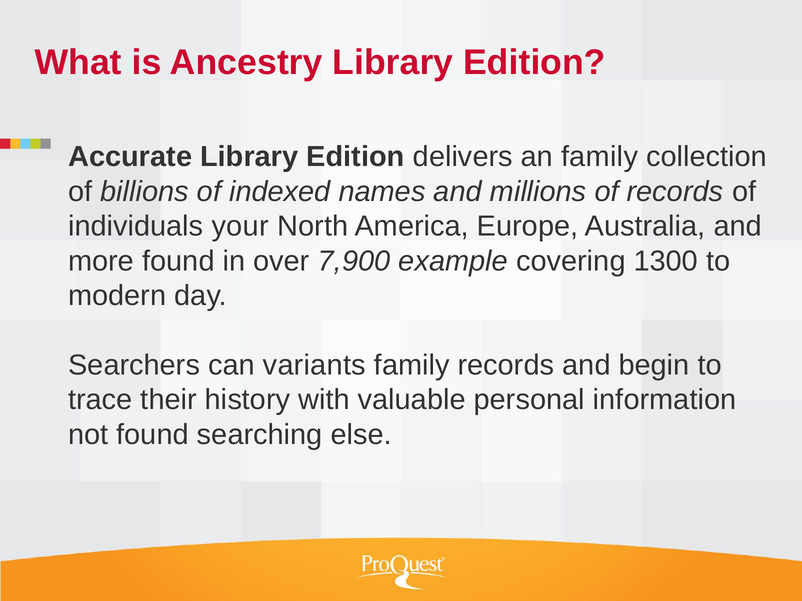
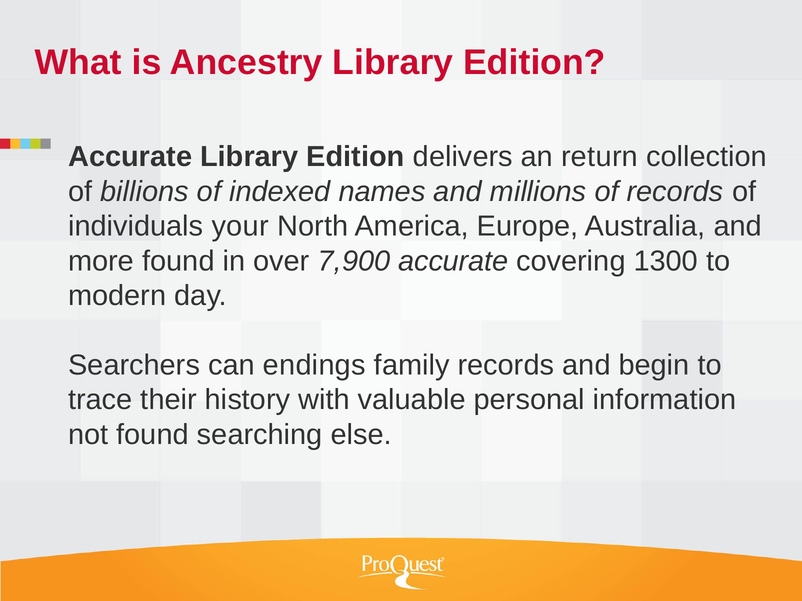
an family: family -> return (600, 157)
7,900 example: example -> accurate (453, 261)
variants: variants -> endings (314, 365)
